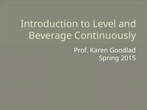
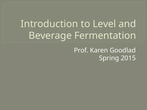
Continuously: Continuously -> Fermentation (105, 36)
